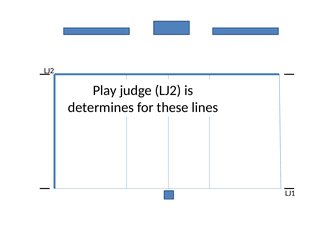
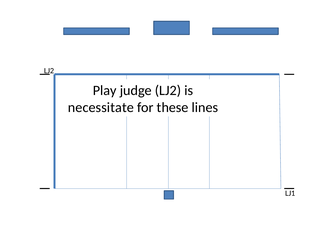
determines: determines -> necessitate (101, 107)
